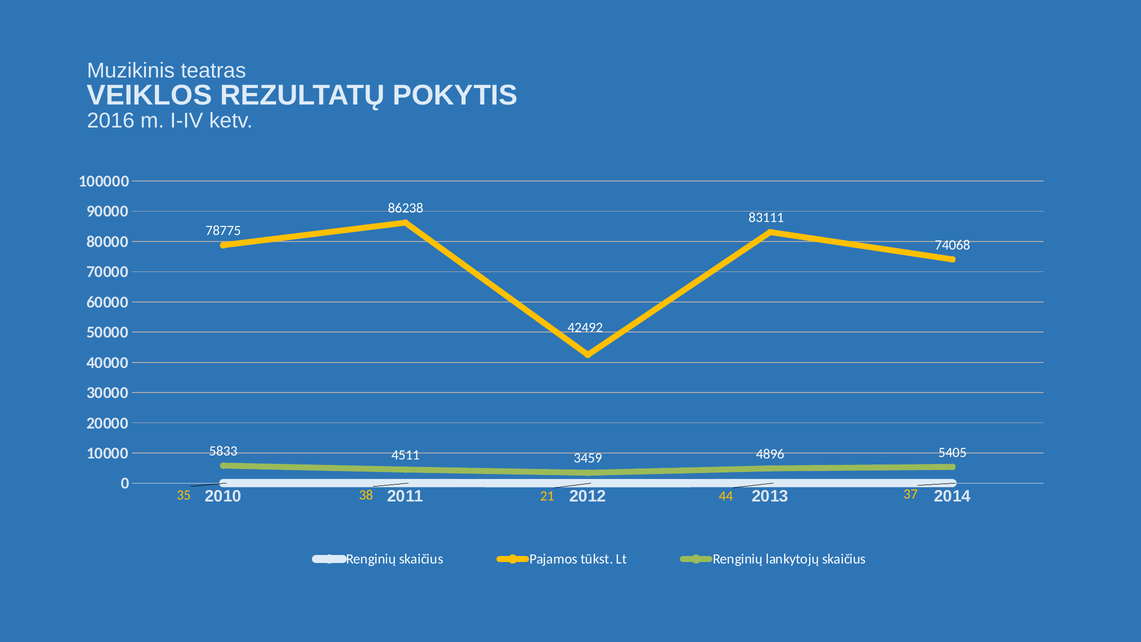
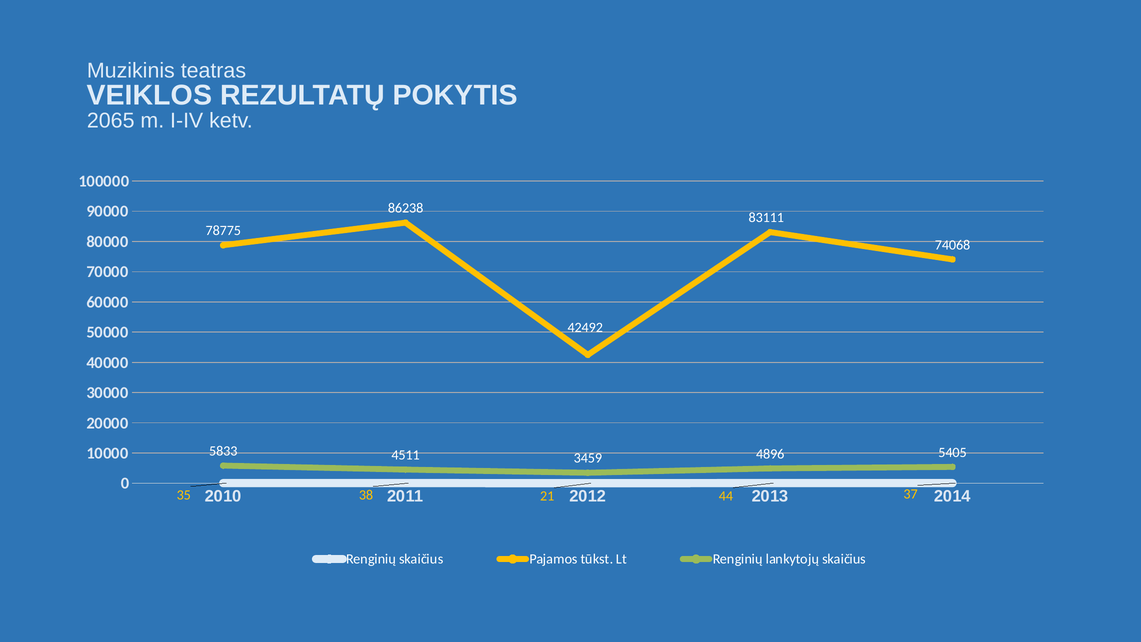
2016: 2016 -> 2065 (111, 121)
